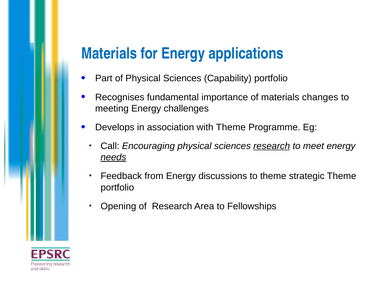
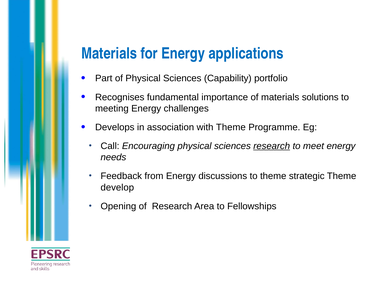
changes: changes -> solutions (320, 97)
needs underline: present -> none (113, 158)
portfolio: portfolio -> develop (117, 188)
